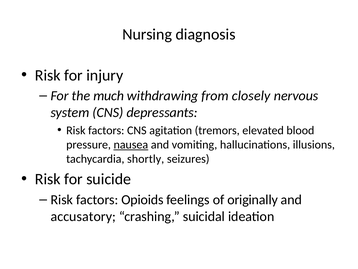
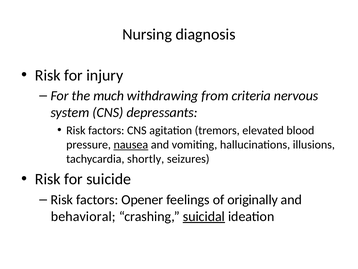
closely: closely -> criteria (251, 96)
Opioids: Opioids -> Opener (142, 199)
accusatory: accusatory -> behavioral (83, 216)
suicidal underline: none -> present (204, 216)
